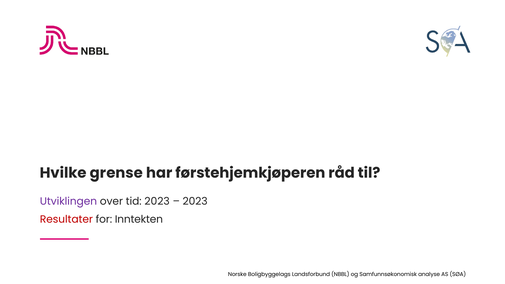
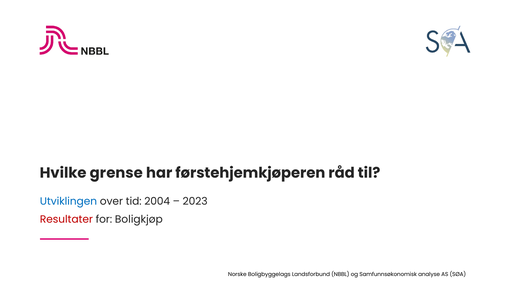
Utviklingen colour: purple -> blue (68, 201)
tid 2023: 2023 -> 2004 (157, 201)
Inntekten: Inntekten -> Boligkjøp (139, 219)
